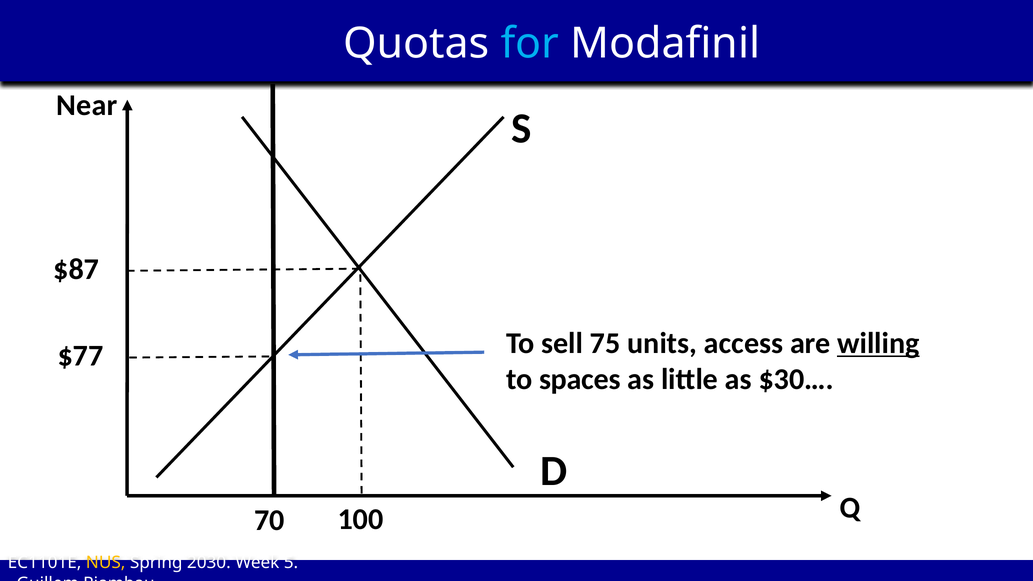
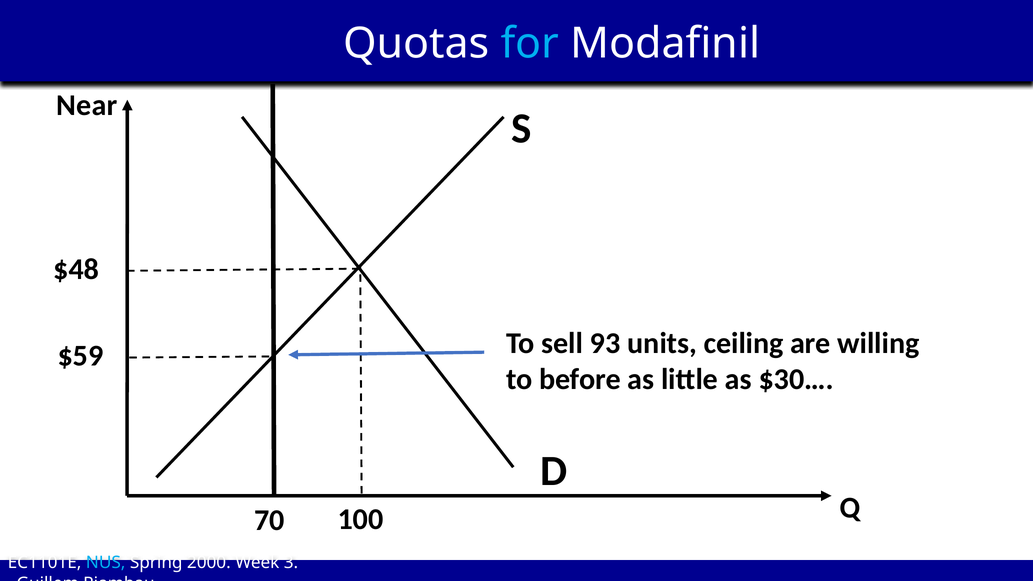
$87: $87 -> $48 (76, 269)
75: 75 -> 93 (605, 343)
access: access -> ceiling (744, 343)
willing underline: present -> none (878, 343)
$77: $77 -> $59 (81, 356)
spaces: spaces -> before (580, 380)
NUS colour: yellow -> light blue (106, 563)
2030: 2030 -> 2000 (209, 563)
5: 5 -> 3 (291, 563)
